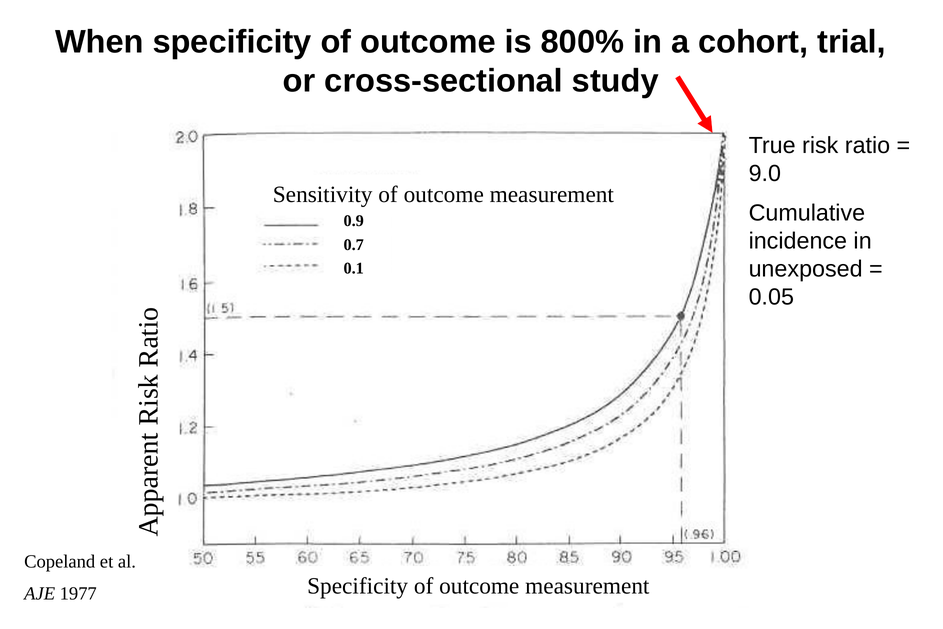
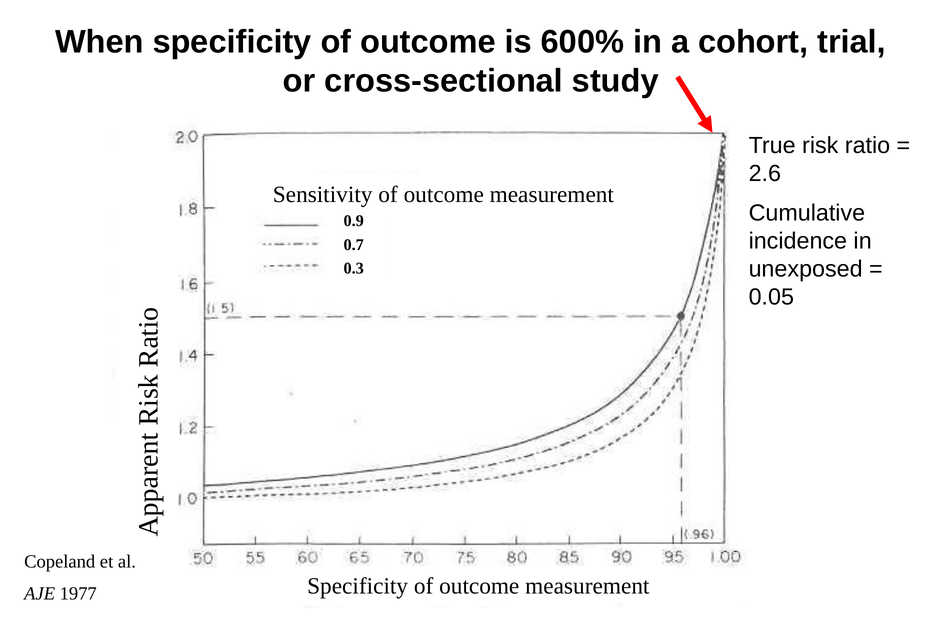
800%: 800% -> 600% (583, 42)
9.0: 9.0 -> 2.6 (765, 173)
0.1: 0.1 -> 0.3 (354, 268)
